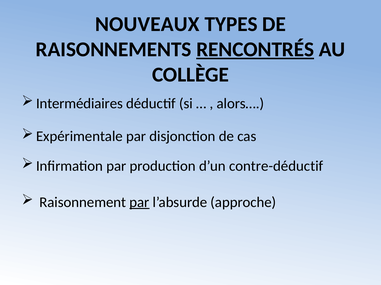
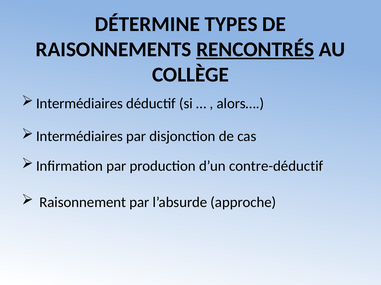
NOUVEAUX: NOUVEAUX -> DÉTERMINE (147, 24)
Expérimentale: Expérimentale -> Intermédiaires (79, 137)
par underline: present -> none (139, 203)
